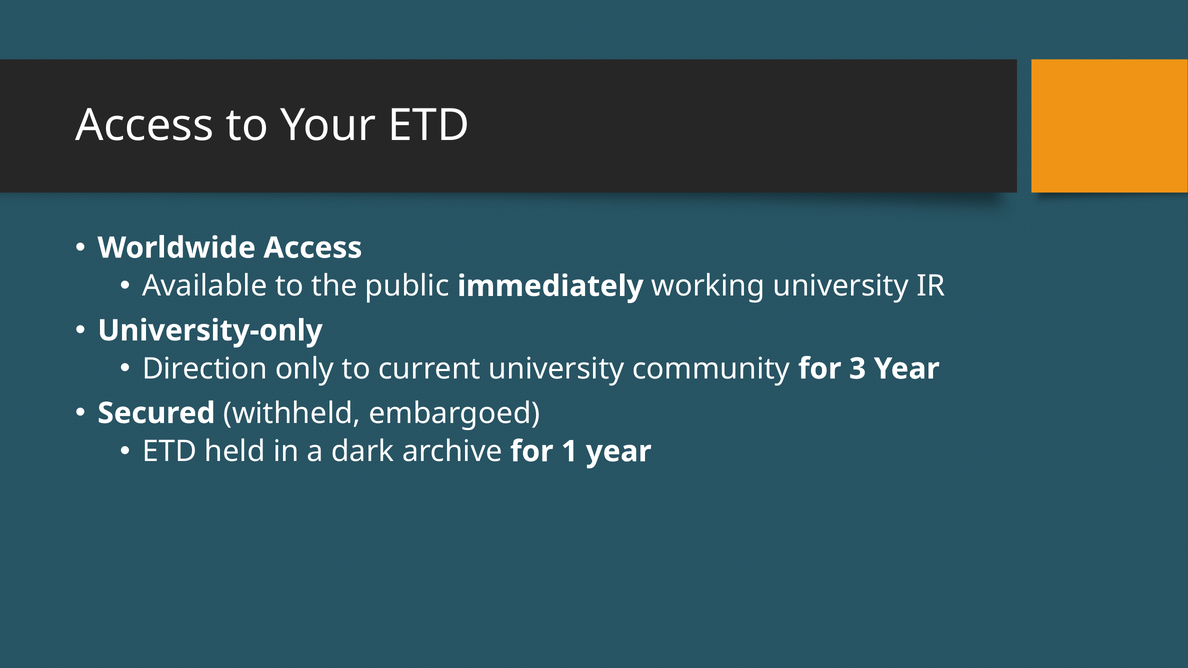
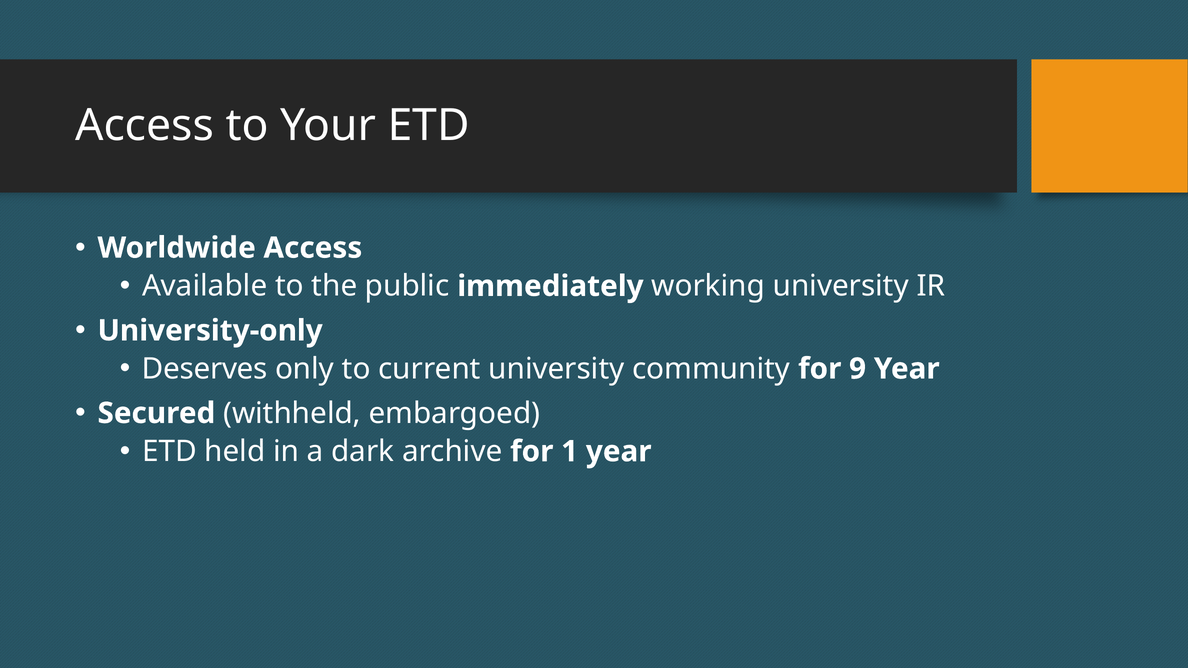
Direction: Direction -> Deserves (205, 369)
3: 3 -> 9 (858, 369)
